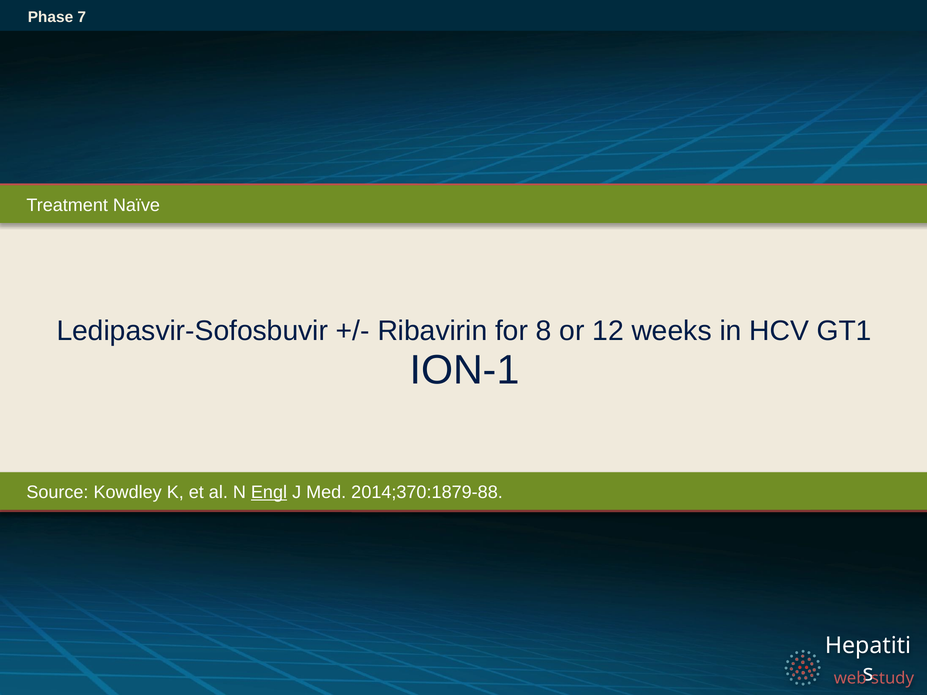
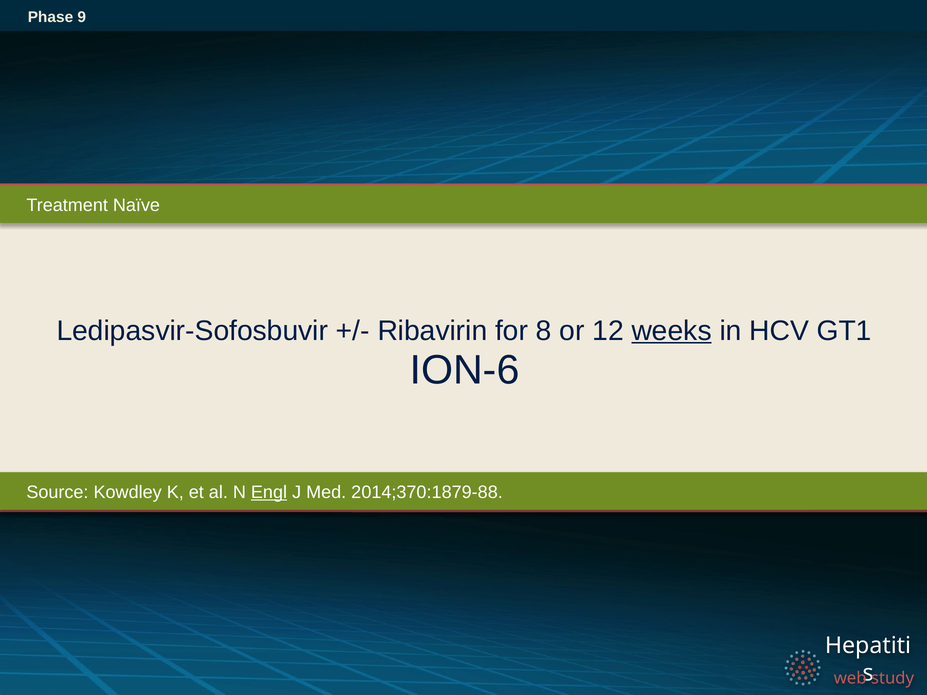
7: 7 -> 9 (82, 17)
weeks underline: none -> present (672, 331)
ION-1: ION-1 -> ION-6 (465, 370)
